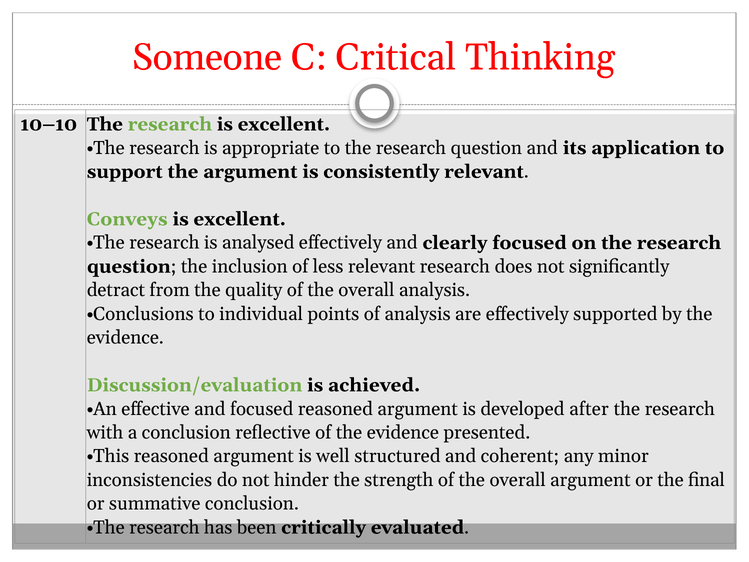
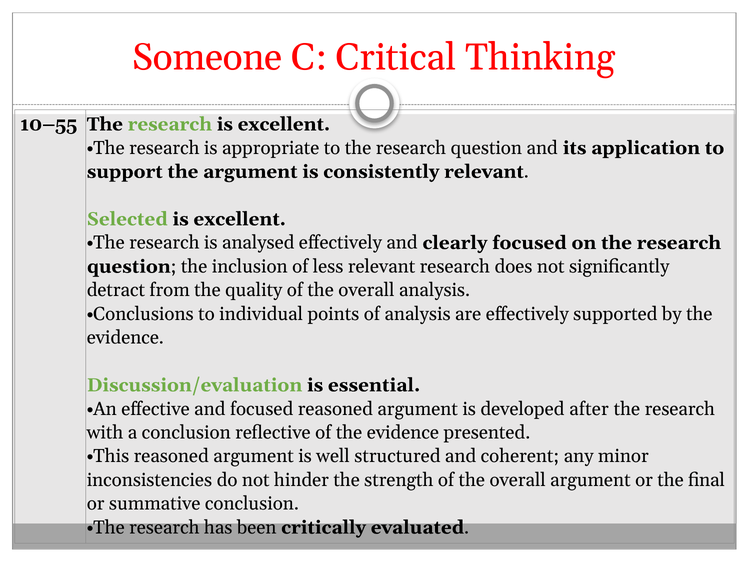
10–10: 10–10 -> 10–55 (49, 124)
Conveys: Conveys -> Selected (127, 219)
achieved: achieved -> essential (374, 385)
